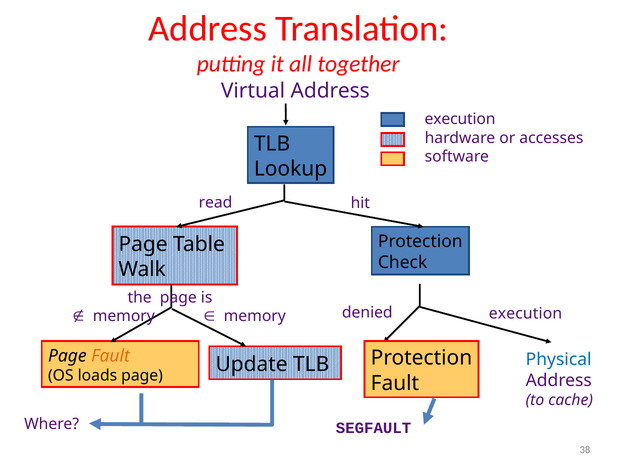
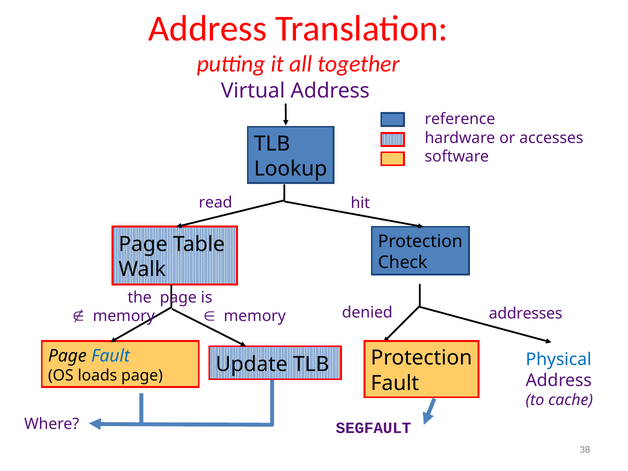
execution: execution -> reference (460, 119)
denied execution: execution -> addresses (526, 313)
Fault colour: orange -> blue (111, 356)
